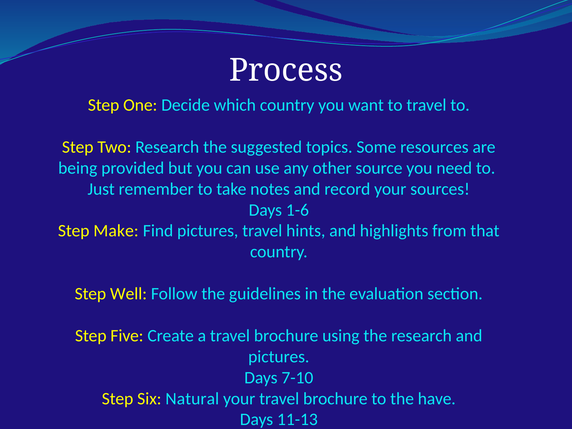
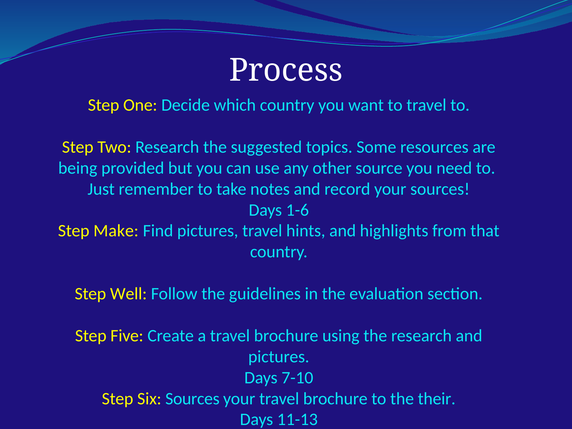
Six Natural: Natural -> Sources (192, 399)
have: have -> their (437, 399)
